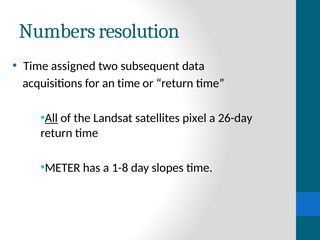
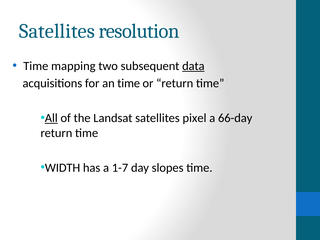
Numbers: Numbers -> Satellites (57, 31)
assigned: assigned -> mapping (73, 66)
data underline: none -> present (193, 66)
26-day: 26-day -> 66-day (235, 118)
METER: METER -> WIDTH (63, 168)
1-8: 1-8 -> 1-7 (120, 168)
